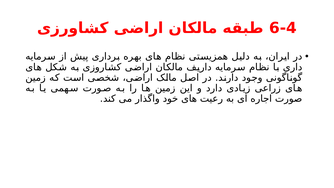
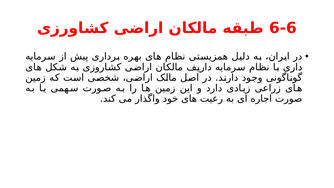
6-4: 6-4 -> 6-6 (283, 28)
